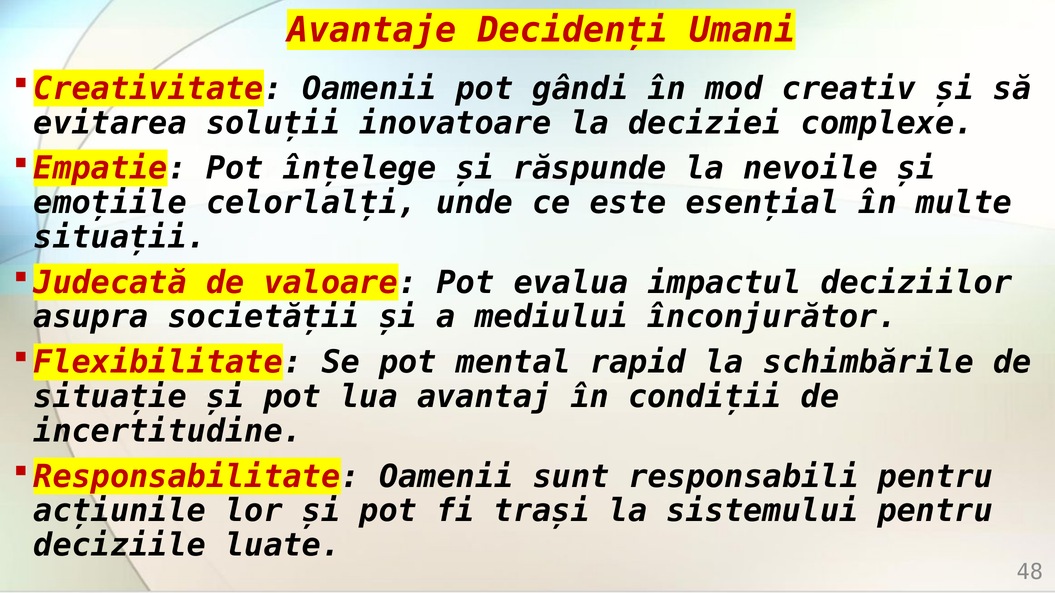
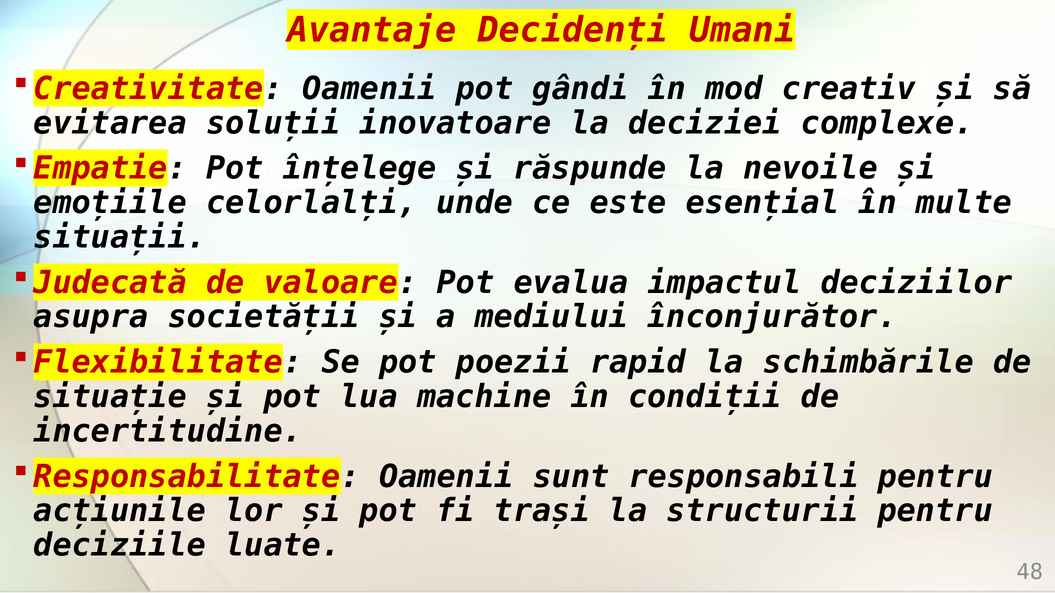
mental: mental -> poezii (513, 363)
avantaj: avantaj -> machine (484, 397)
sistemului: sistemului -> structurii (762, 511)
